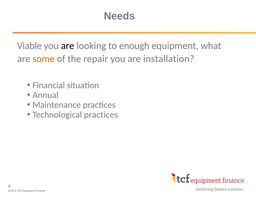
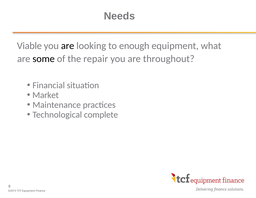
some colour: orange -> black (44, 59)
installation: installation -> throughout (169, 59)
Annual: Annual -> Market (46, 95)
Technological practices: practices -> complete (101, 115)
